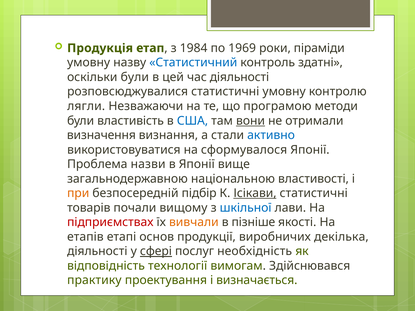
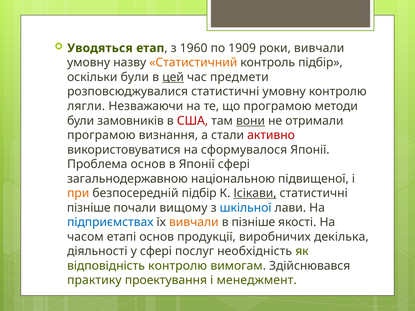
Продукція: Продукція -> Уводяться (100, 48)
1984: 1984 -> 1960 (194, 48)
1969: 1969 -> 1909 (242, 48)
роки піраміди: піраміди -> вивчали (319, 48)
Статистичний colour: blue -> orange (193, 63)
контроль здатні: здатні -> підбір (320, 63)
цей underline: none -> present (173, 77)
час діяльності: діяльності -> предмети (239, 77)
властивість: властивість -> замовників (131, 121)
США colour: blue -> red (192, 121)
визначення: визначення -> програмою (101, 135)
активно colour: blue -> red (271, 135)
Проблема назви: назви -> основ (148, 164)
Японії вище: вище -> сфері (234, 164)
властивості: властивості -> підвищеної (313, 179)
товарів: товарів -> пізніше (89, 208)
підприємствах colour: red -> blue (110, 222)
етапів: етапів -> часом (85, 237)
сфері underline: present -> none (156, 252)
відповідність технології: технології -> контролю (178, 266)
визначається: визначається -> менеджмент (257, 281)
